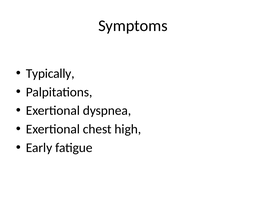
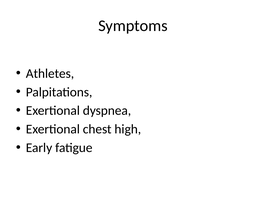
Typically: Typically -> Athletes (50, 74)
